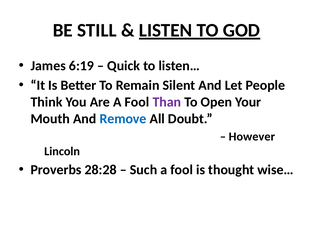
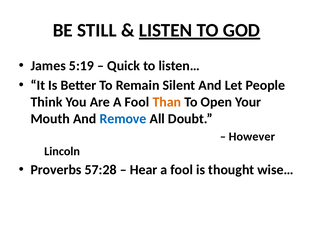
6:19: 6:19 -> 5:19 (81, 66)
Than colour: purple -> orange (167, 102)
28:28: 28:28 -> 57:28 (101, 170)
Such: Such -> Hear (144, 170)
